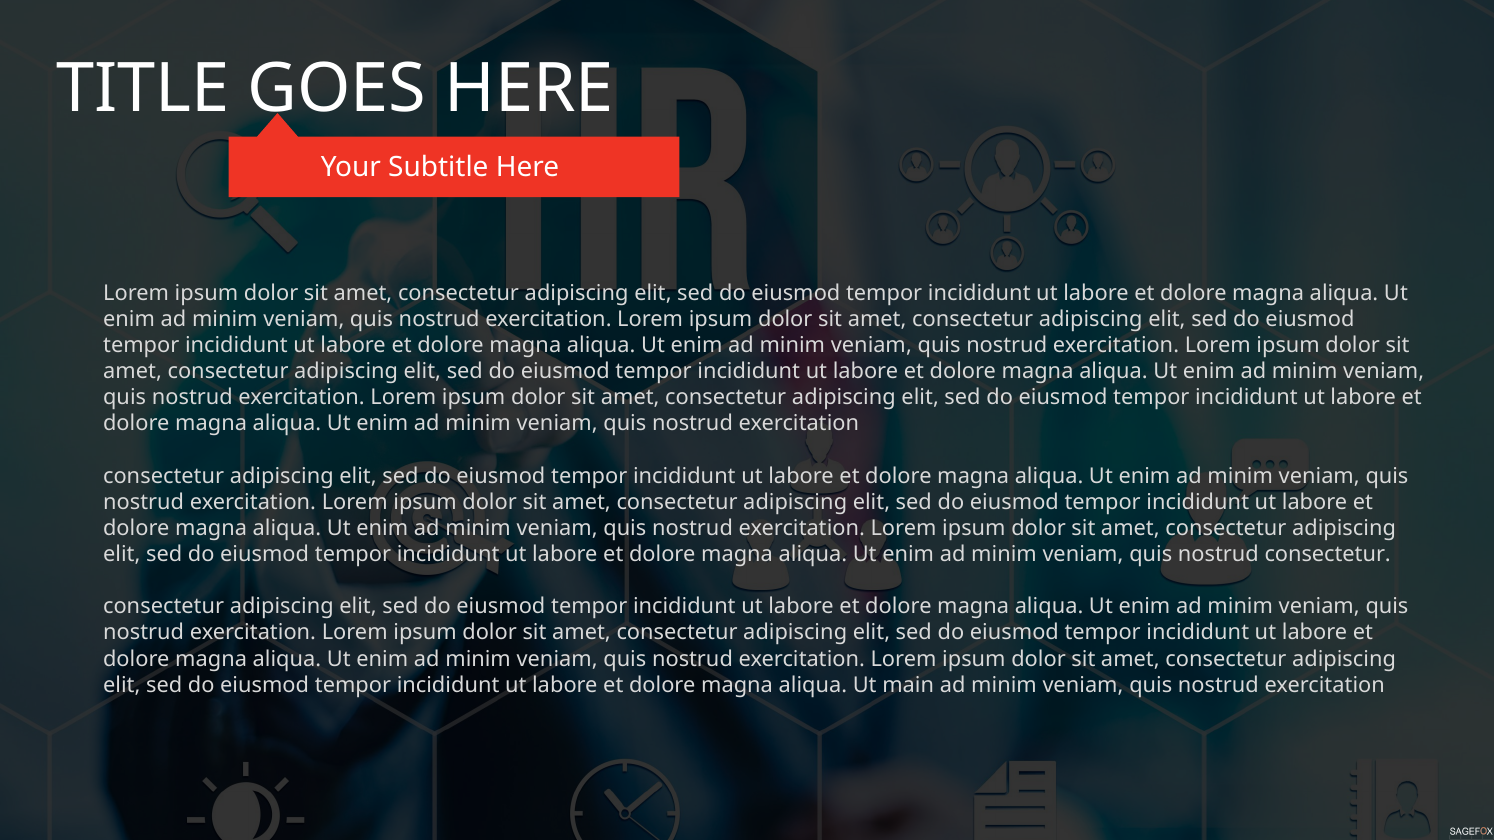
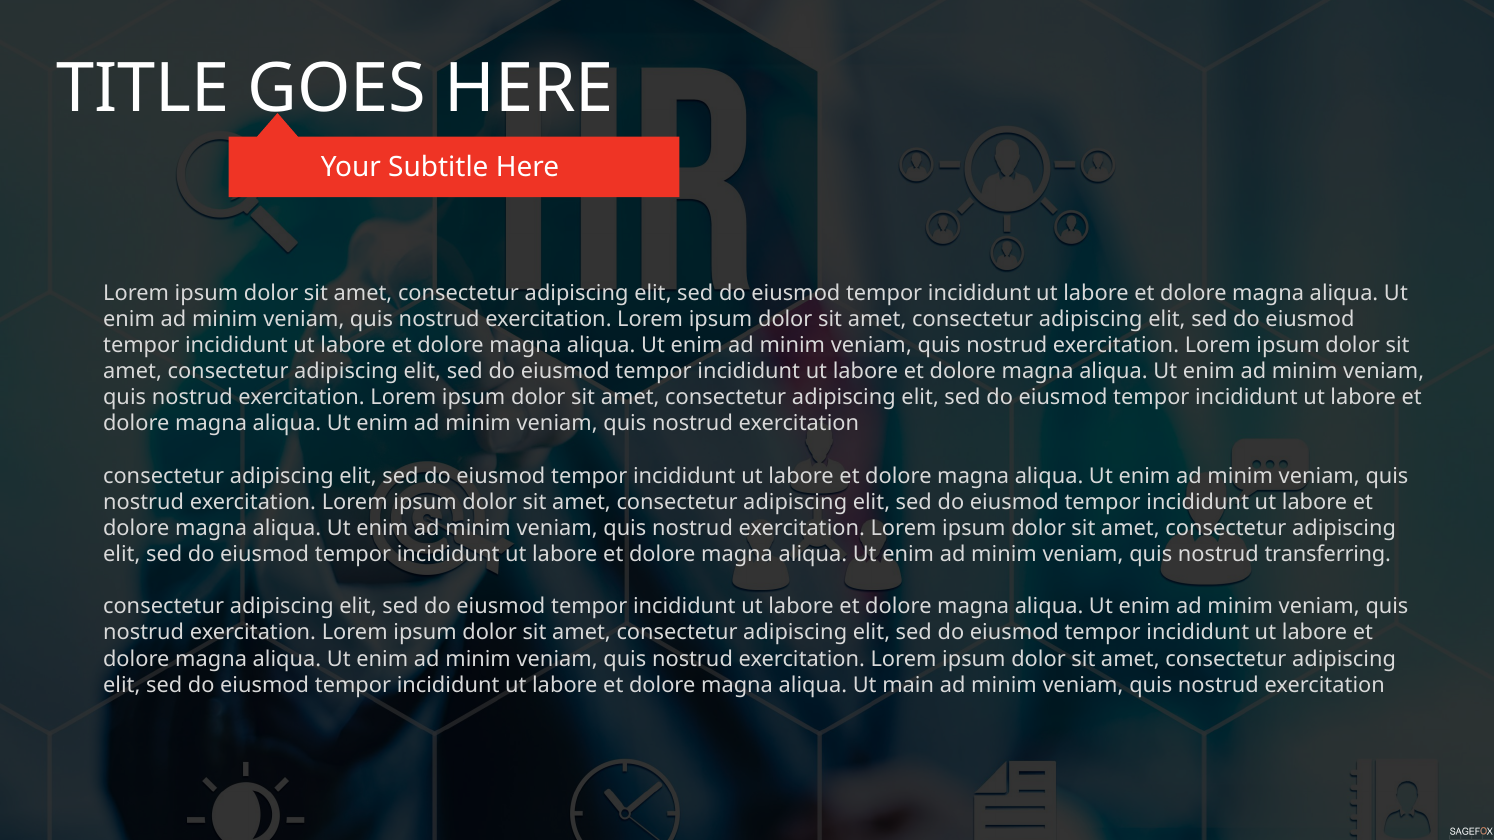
nostrud consectetur: consectetur -> transferring (1328, 555)
